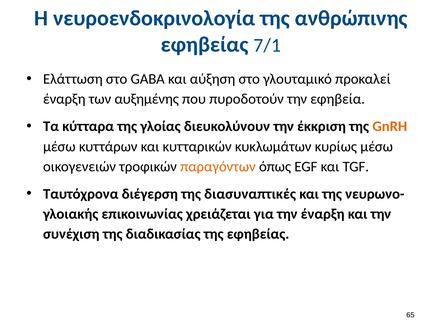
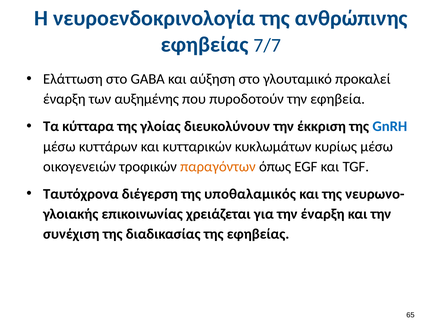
7/1: 7/1 -> 7/7 (267, 45)
GnRH colour: orange -> blue (390, 127)
διασυναπτικές: διασυναπτικές -> υποθαλαμικός (250, 194)
